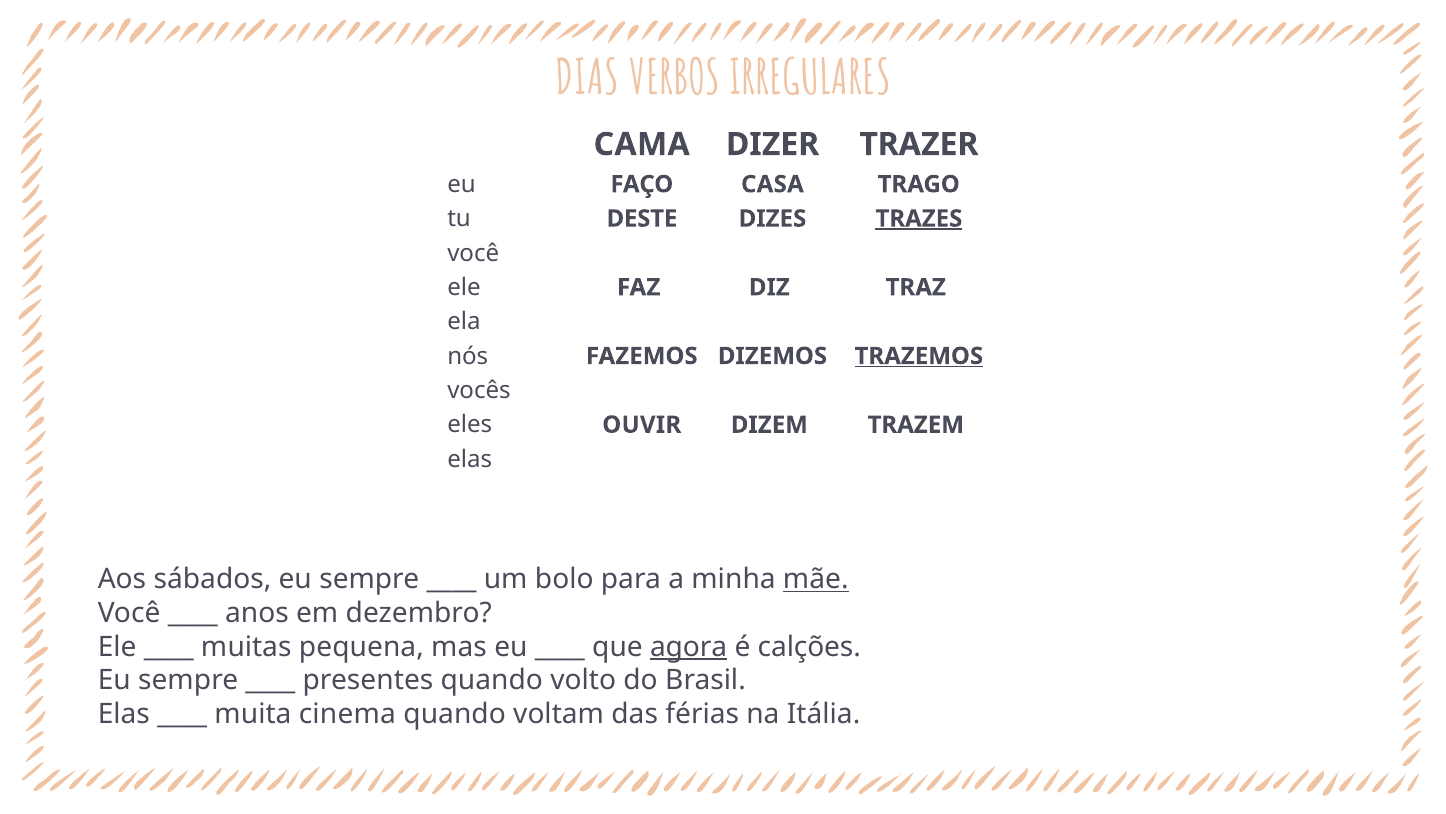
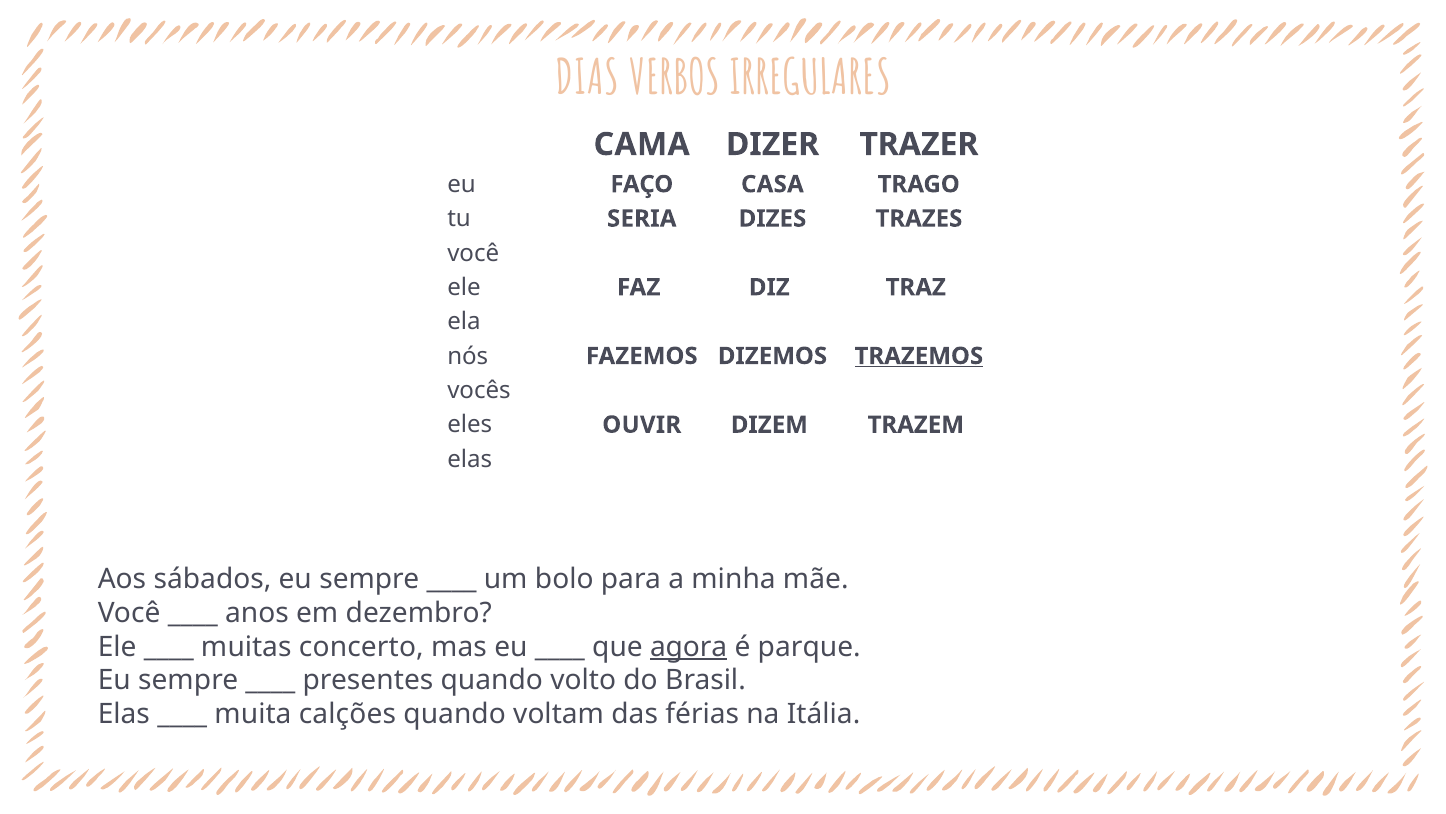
DESTE: DESTE -> SERIA (642, 219)
TRAZES underline: present -> none (919, 219)
mãe underline: present -> none (816, 579)
pequena: pequena -> concerto (361, 646)
calções: calções -> parque (809, 646)
cinema: cinema -> calções (347, 714)
